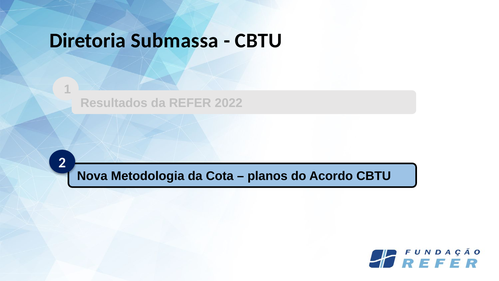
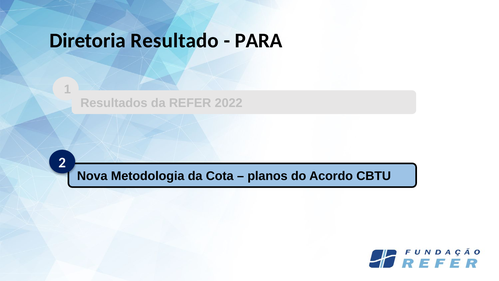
Submassa: Submassa -> Resultado (175, 41)
CBTU: CBTU -> PARA (259, 41)
